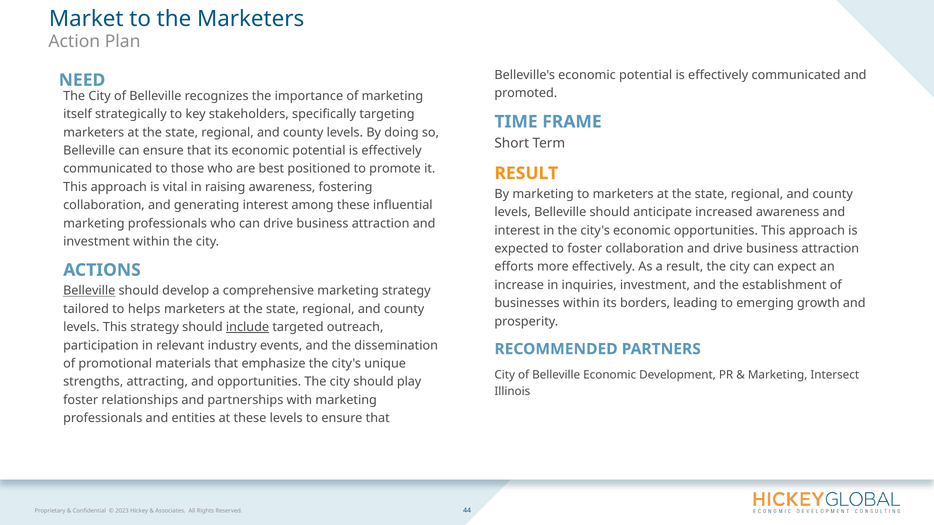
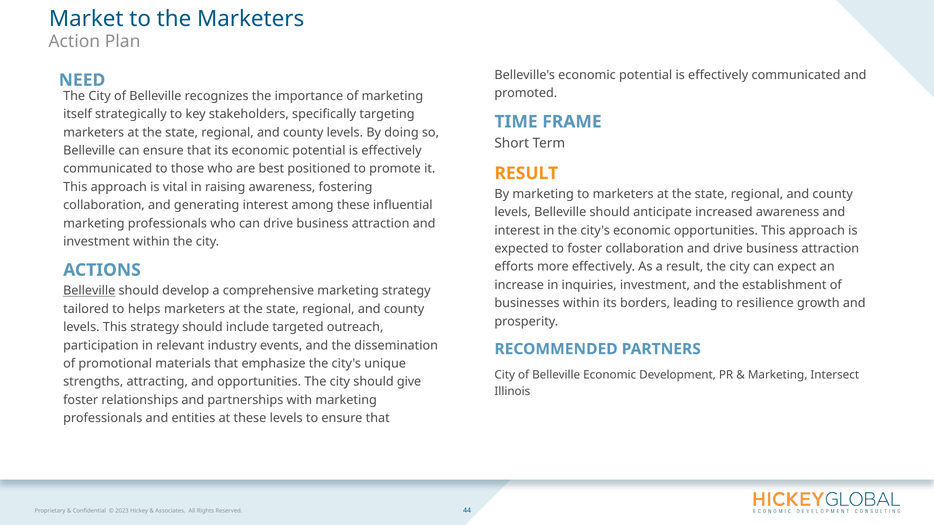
emerging: emerging -> resilience (765, 303)
include underline: present -> none (248, 327)
play: play -> give (409, 382)
